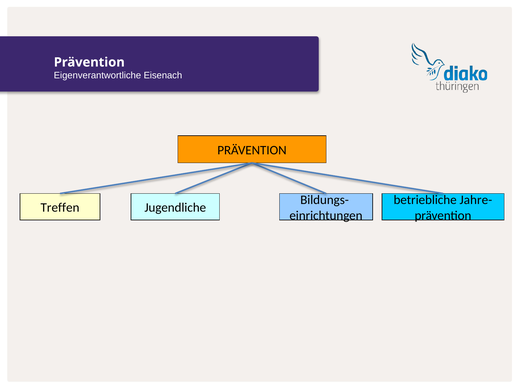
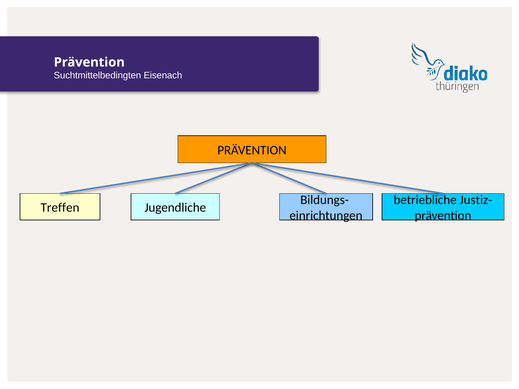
Eigenverantwortliche: Eigenverantwortliche -> Suchtmittelbedingten (97, 75)
Jahre-: Jahre- -> Justiz- (476, 200)
